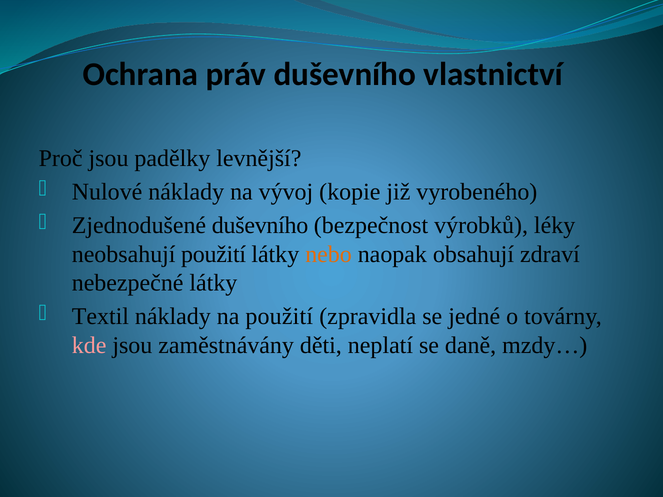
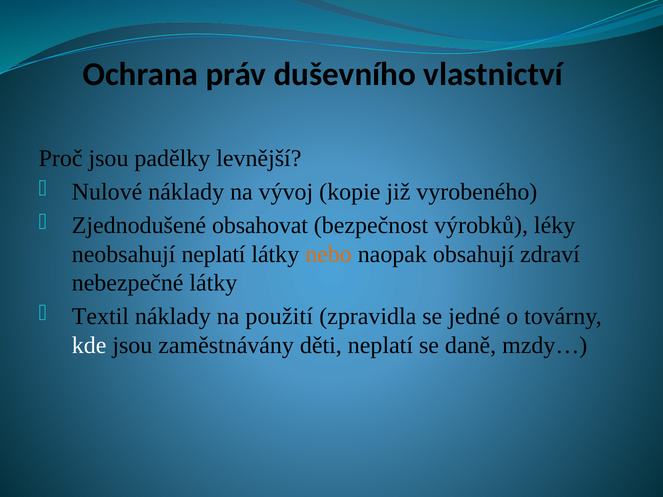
Zjednodušené duševního: duševního -> obsahovat (260, 225)
neobsahují použití: použití -> neplatí (214, 254)
kde colour: pink -> white (89, 345)
